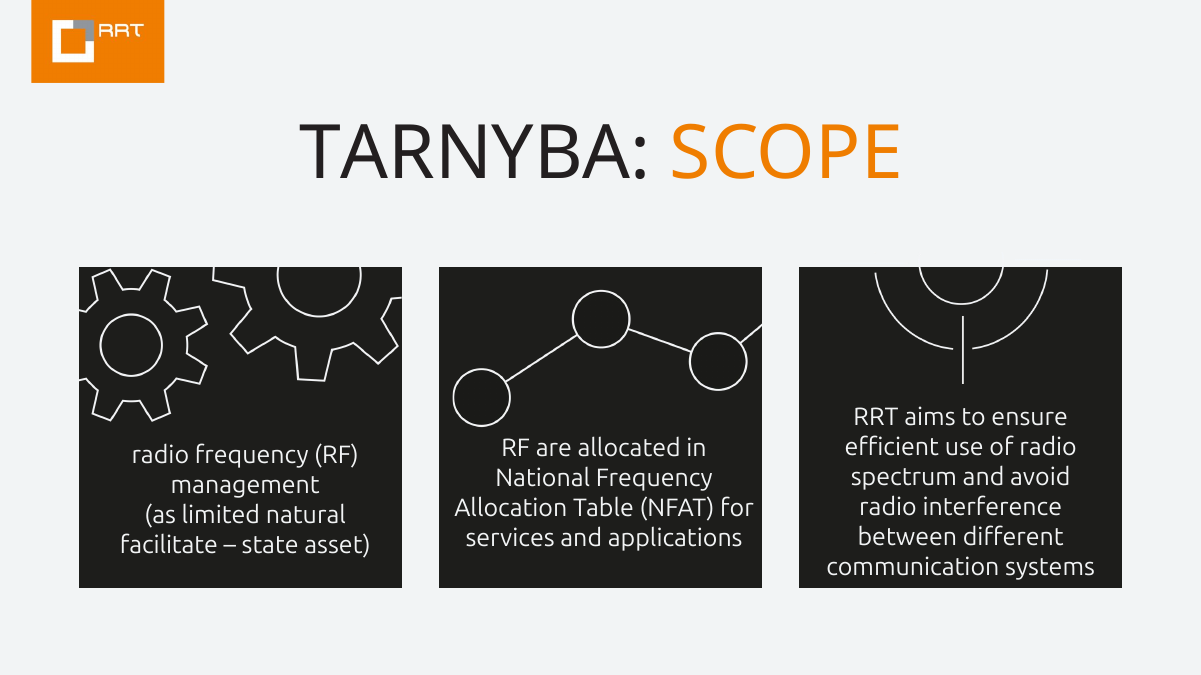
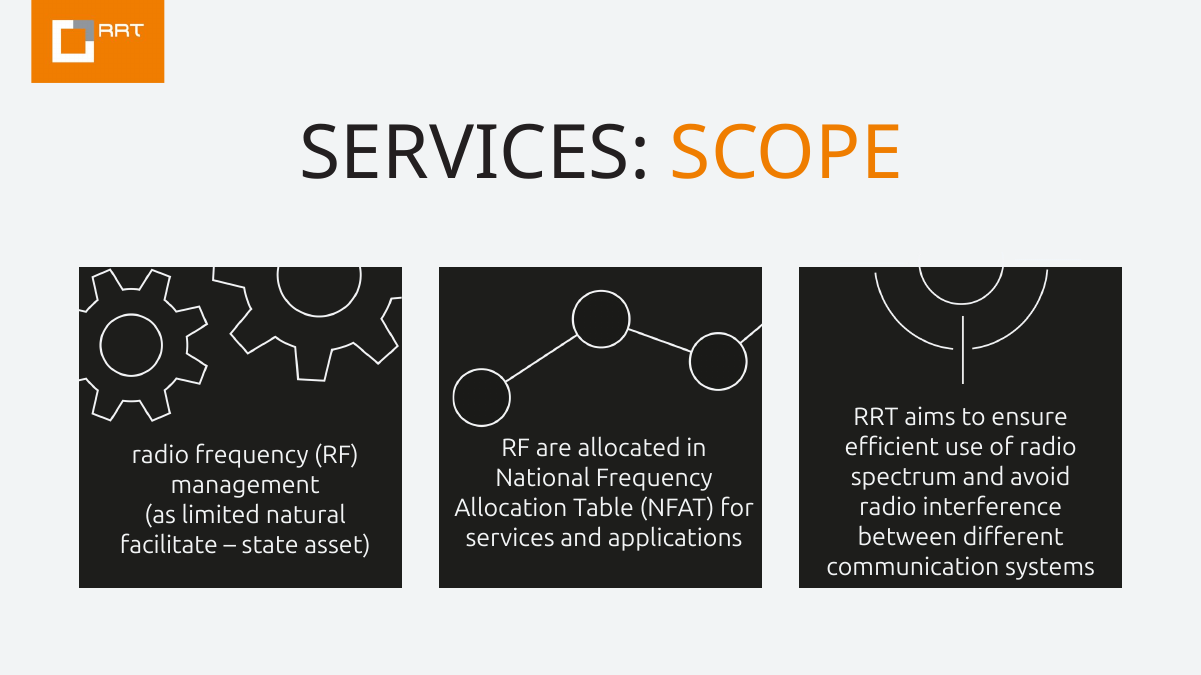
TARNYBA: TARNYBA -> SERVICES (475, 154)
